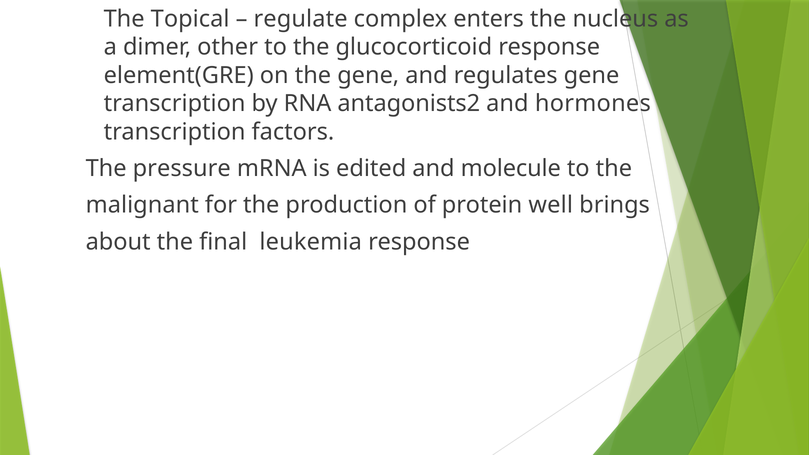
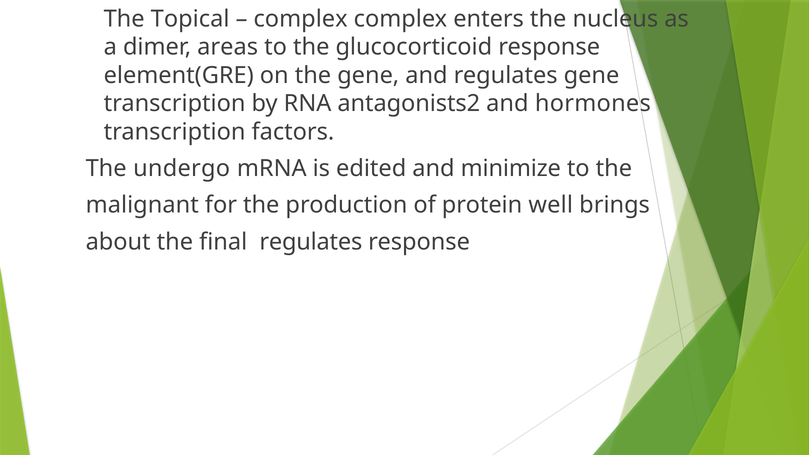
regulate: regulate -> complex (301, 19)
other: other -> areas (228, 47)
pressure: pressure -> undergo (182, 169)
molecule: molecule -> minimize (511, 169)
final leukemia: leukemia -> regulates (311, 242)
